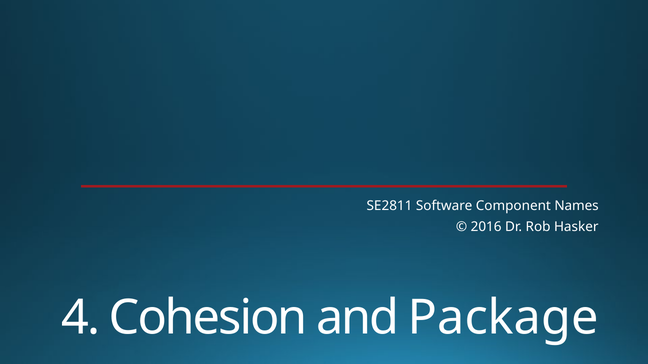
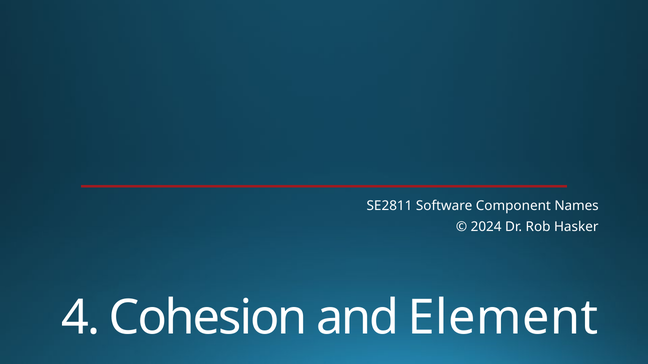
2016: 2016 -> 2024 (486, 227)
Package: Package -> Element (503, 318)
